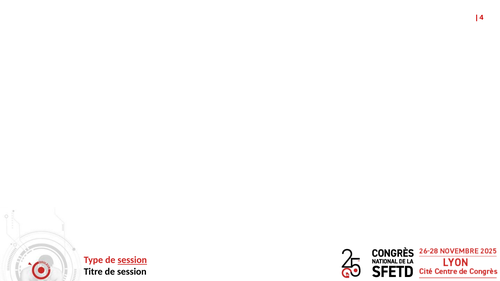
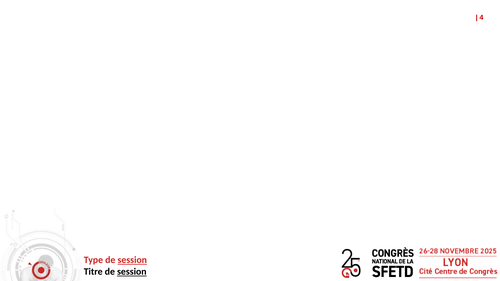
session underline: none -> present (132, 272)
